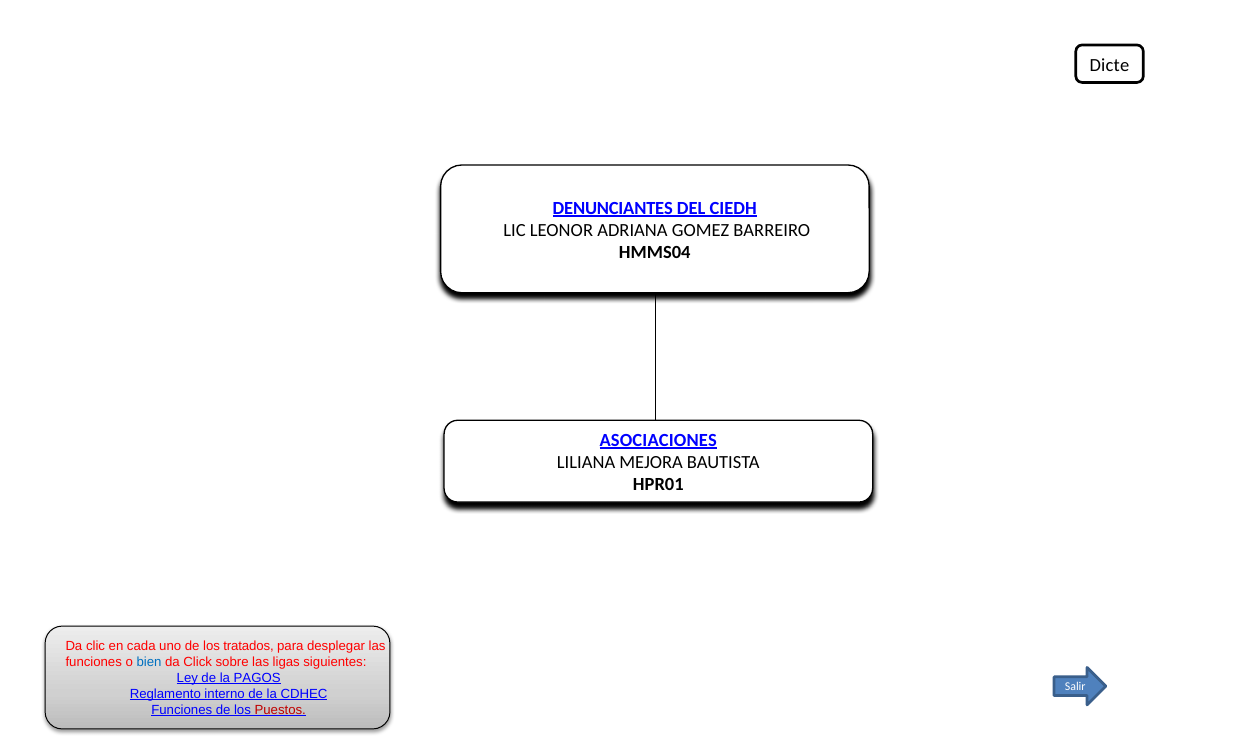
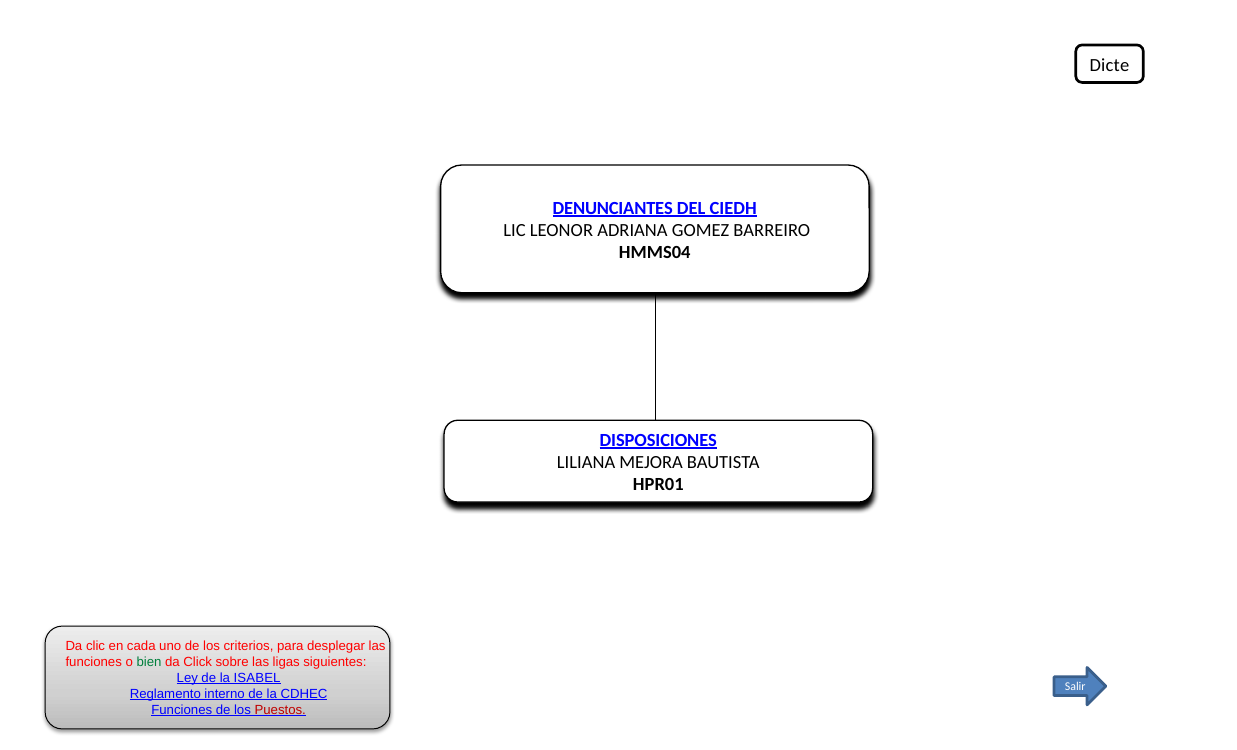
ASOCIACIONES: ASOCIACIONES -> DISPOSICIONES (658, 440)
tratados: tratados -> criterios (249, 646)
bien colour: blue -> green (149, 662)
PAGOS: PAGOS -> ISABEL (257, 678)
